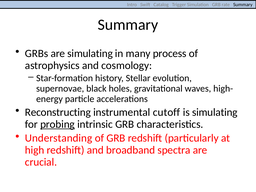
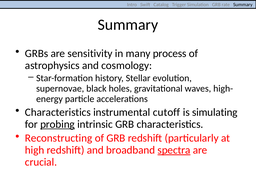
are simulating: simulating -> sensitivity (90, 53)
Reconstructing: Reconstructing -> Characteristics (58, 112)
Understanding: Understanding -> Reconstructing (59, 138)
spectra underline: none -> present (174, 150)
